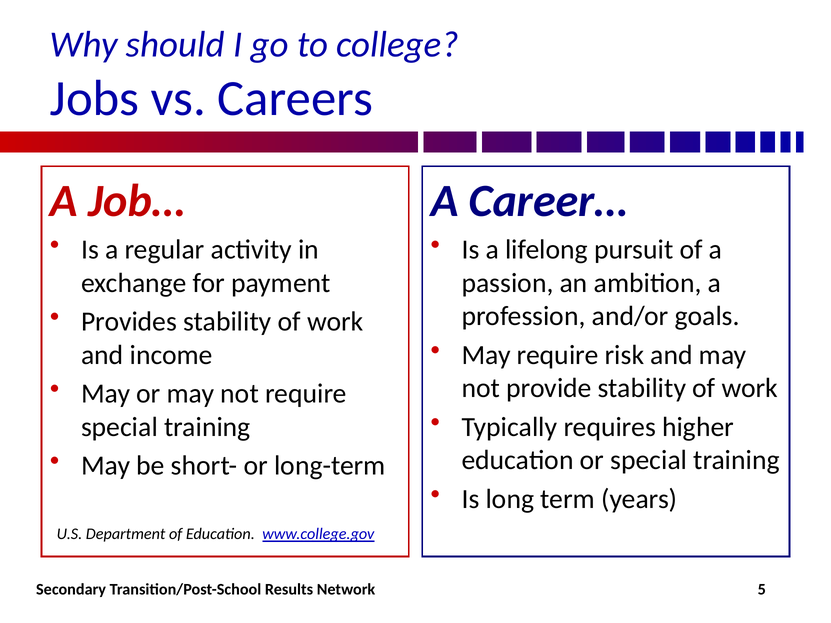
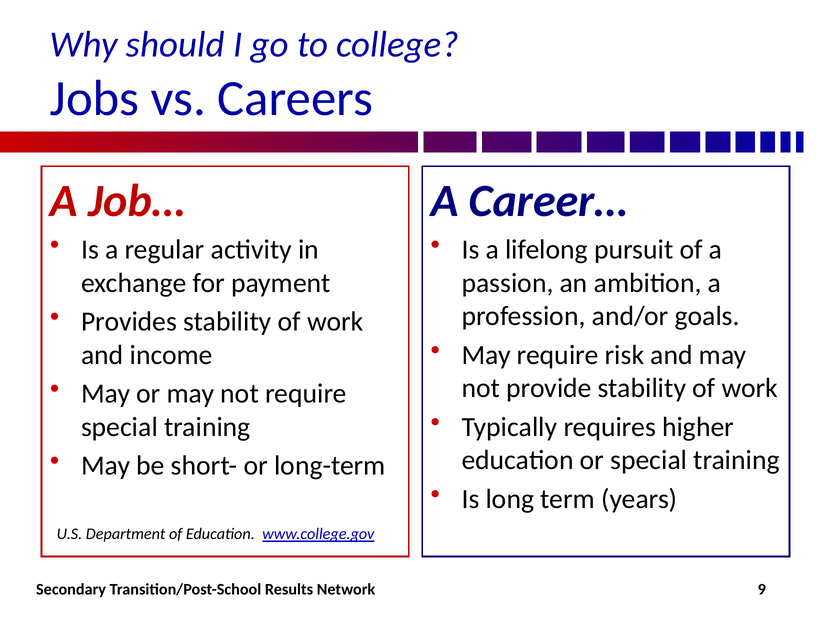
5: 5 -> 9 (762, 590)
